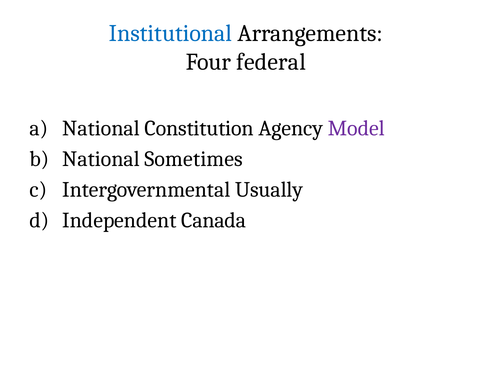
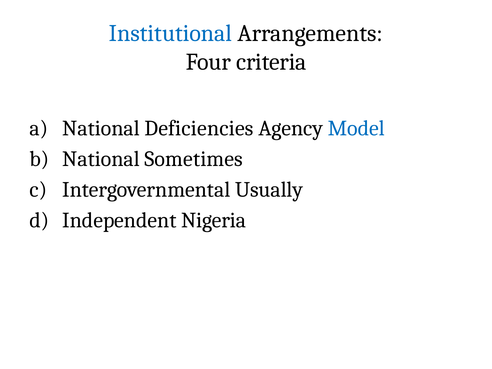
federal: federal -> criteria (271, 62)
Constitution: Constitution -> Deficiencies (199, 128)
Model colour: purple -> blue (356, 128)
Canada: Canada -> Nigeria (214, 220)
